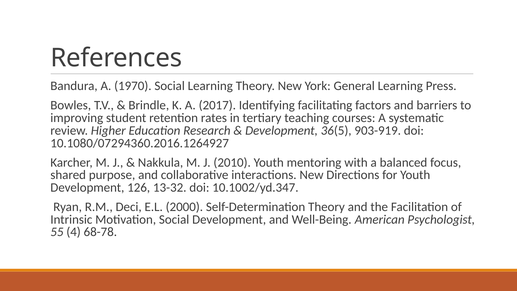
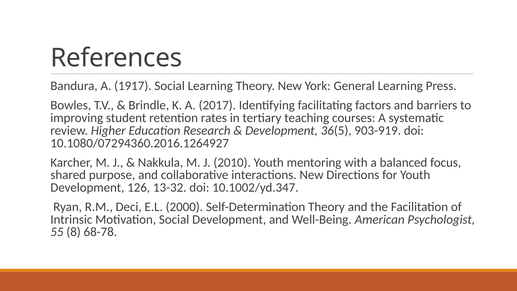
1970: 1970 -> 1917 (133, 86)
4: 4 -> 8 (74, 232)
